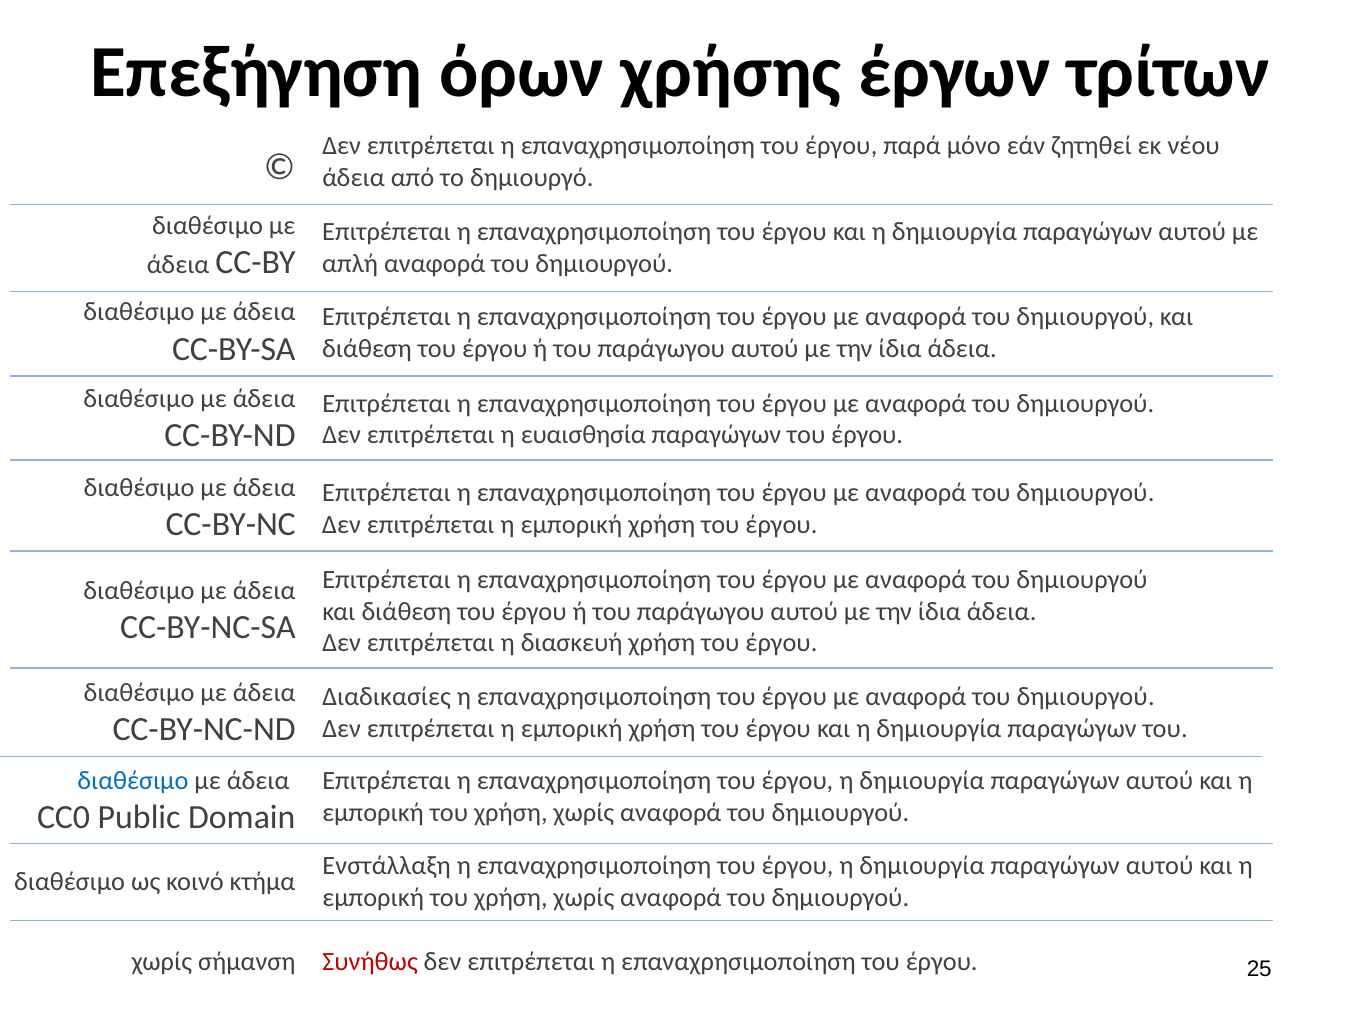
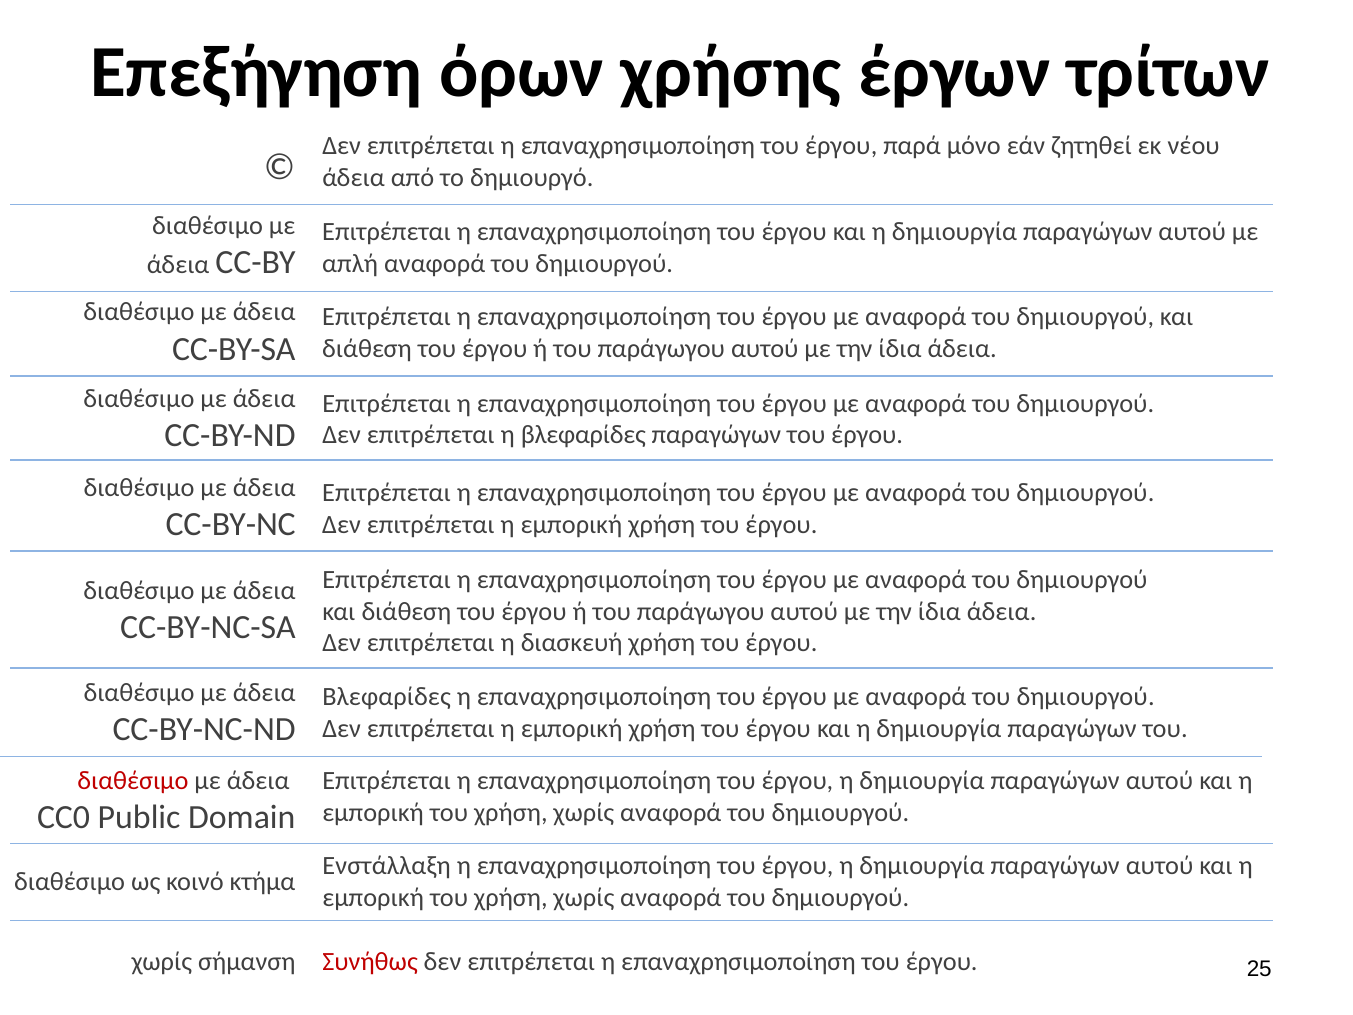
η ευαισθησία: ευαισθησία -> βλεφαρίδες (583, 435)
Διαδικασίες: Διαδικασίες -> Βλεφαρίδες (387, 697)
διαθέσιμο colour: blue -> red (133, 781)
